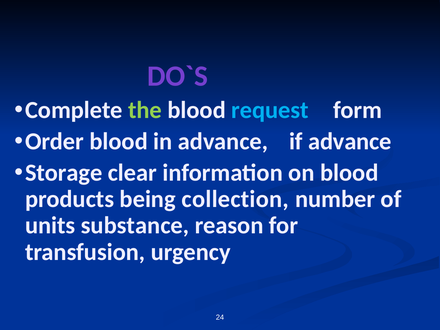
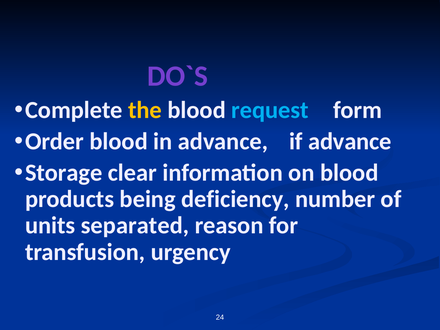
the colour: light green -> yellow (145, 110)
collection: collection -> deficiency (235, 199)
substance: substance -> separated (135, 226)
